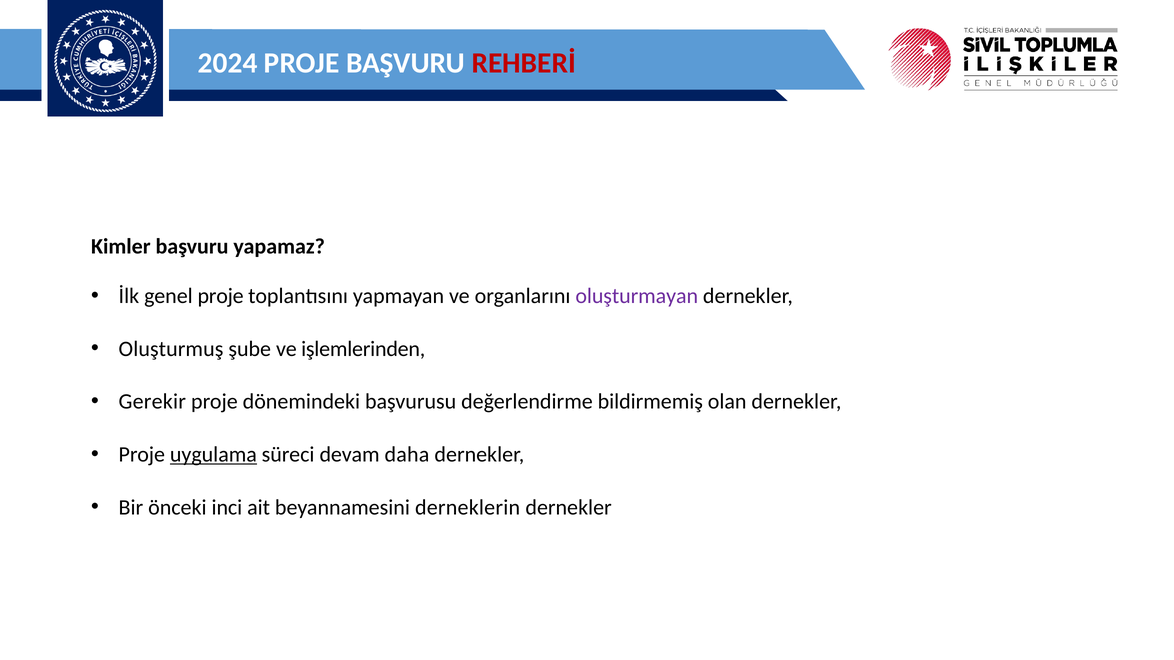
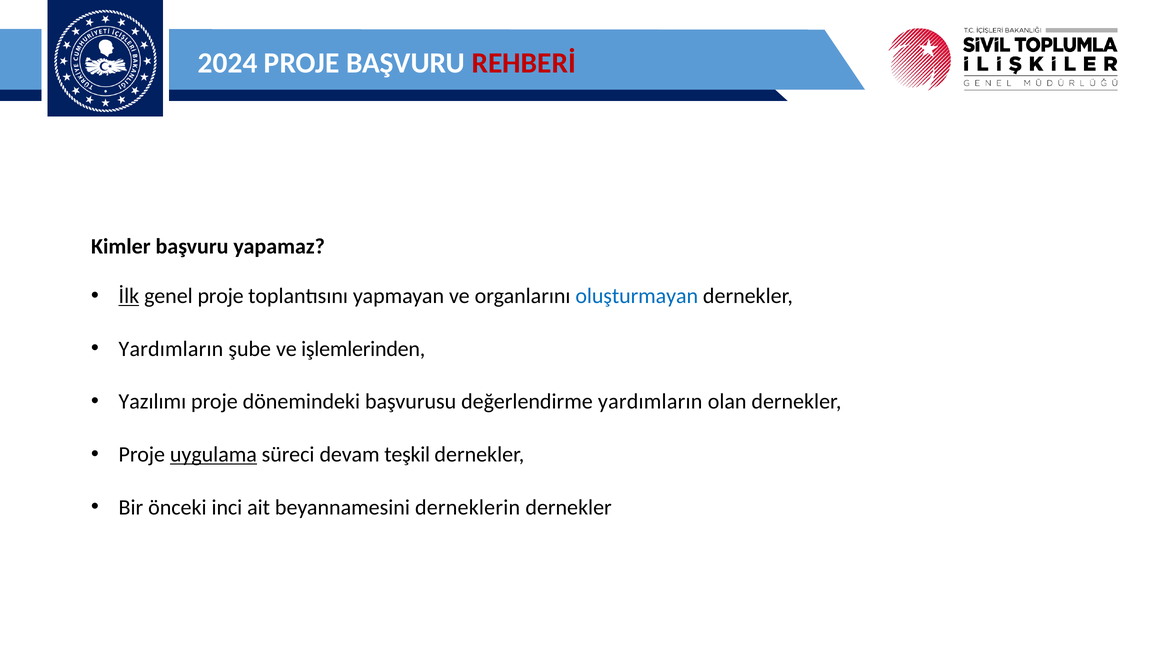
İlk underline: none -> present (129, 296)
oluşturmayan colour: purple -> blue (637, 296)
Oluşturmuş: Oluşturmuş -> Yardımların (171, 349)
Gerekir: Gerekir -> Yazılımı (152, 402)
değerlendirme bildirmemiş: bildirmemiş -> yardımların (650, 402)
daha: daha -> teşkil (407, 455)
